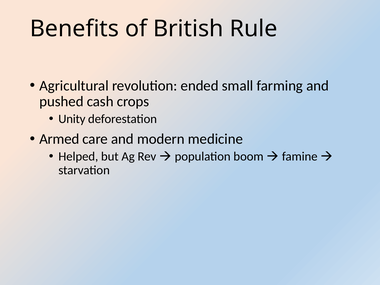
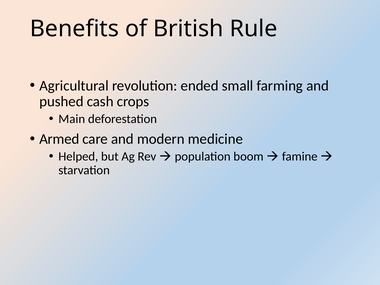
Unity: Unity -> Main (72, 119)
